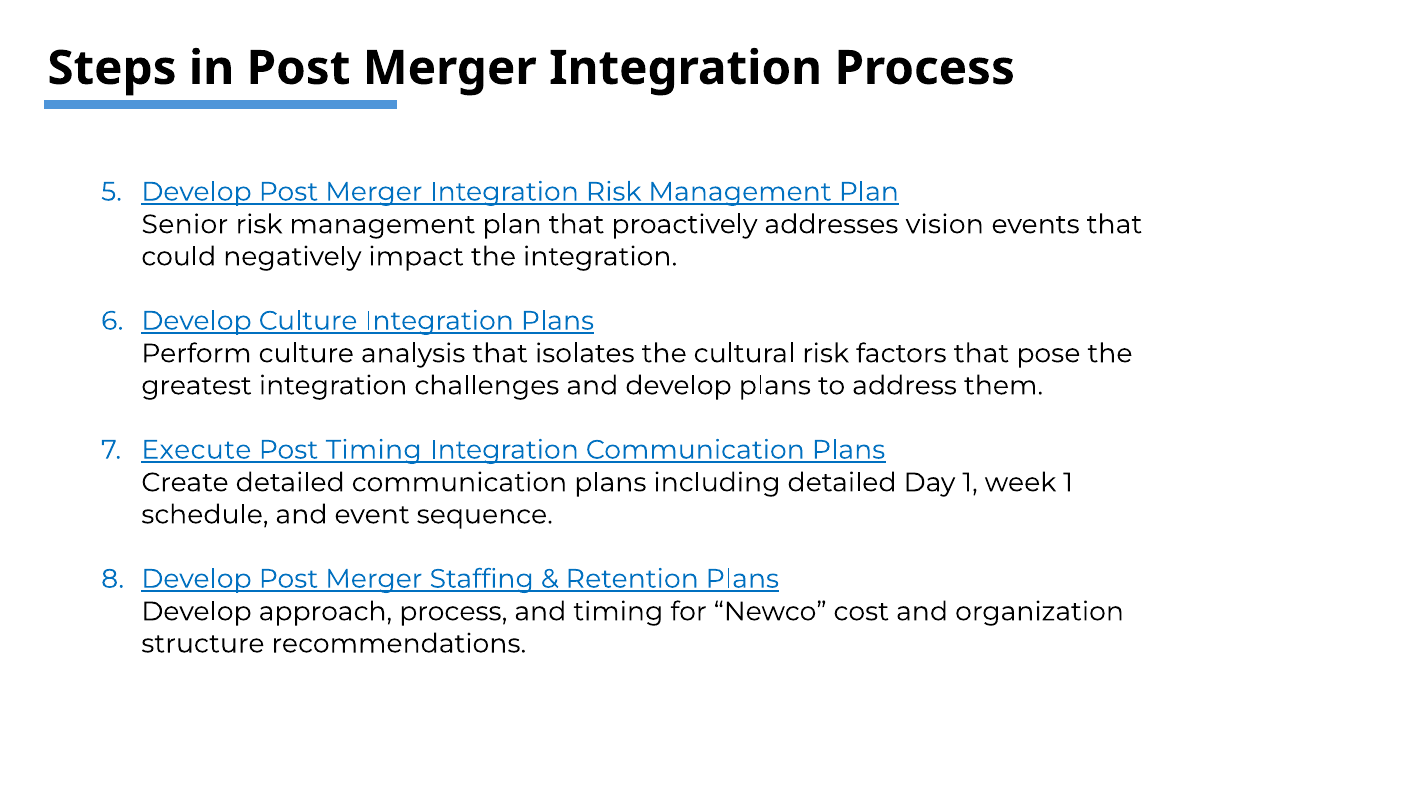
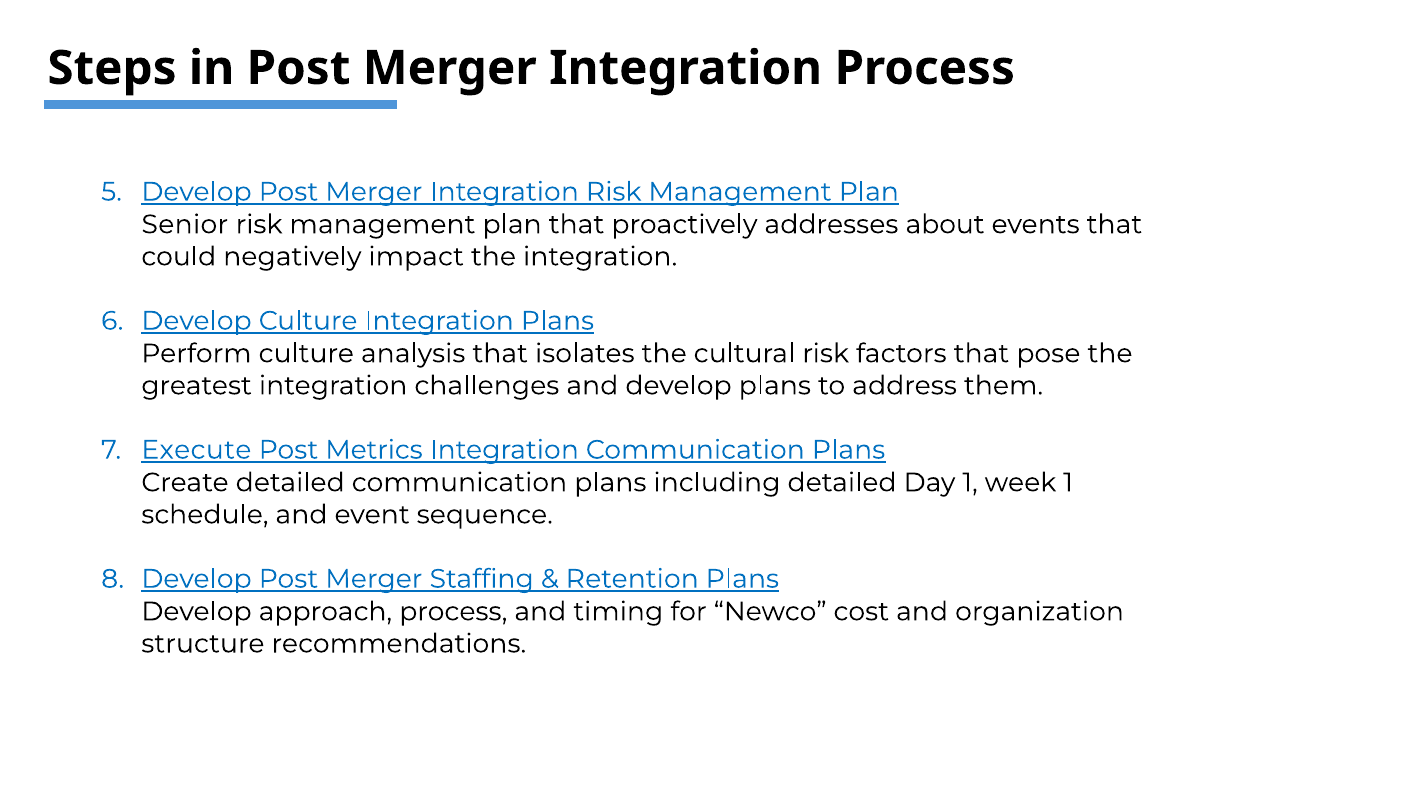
vision: vision -> about (945, 225)
Post Timing: Timing -> Metrics (374, 450)
